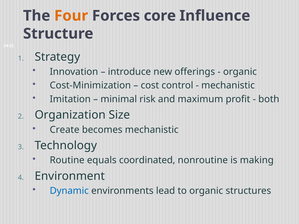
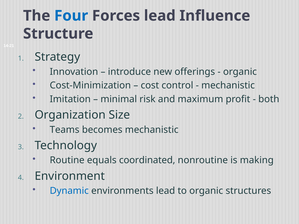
Four colour: orange -> blue (71, 16)
Forces core: core -> lead (160, 16)
Create: Create -> Teams (65, 130)
